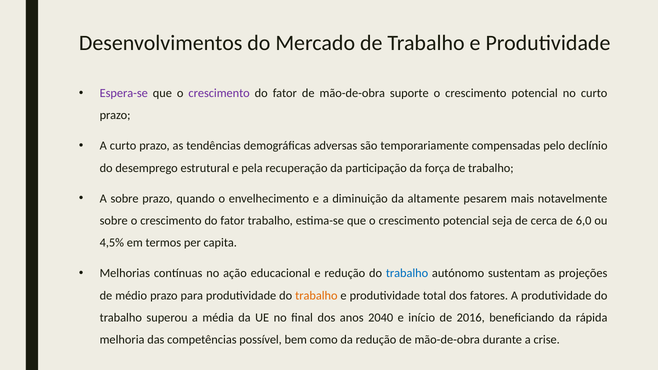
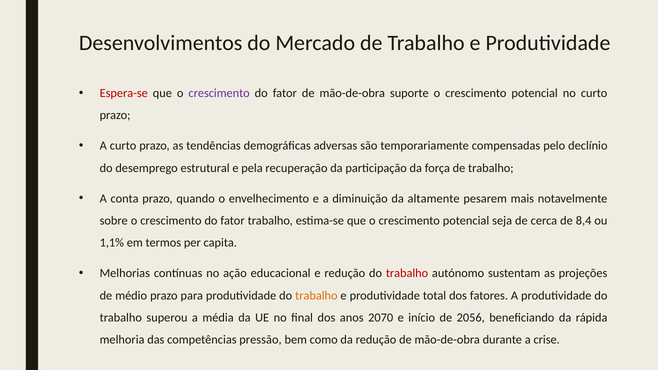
Espera-se colour: purple -> red (124, 93)
A sobre: sobre -> conta (125, 199)
6,0: 6,0 -> 8,4 (584, 221)
4,5%: 4,5% -> 1,1% (112, 243)
trabalho colour: blue -> red (407, 273)
2040: 2040 -> 2070 (381, 318)
2016: 2016 -> 2056 (471, 318)
possível: possível -> pressão (261, 340)
